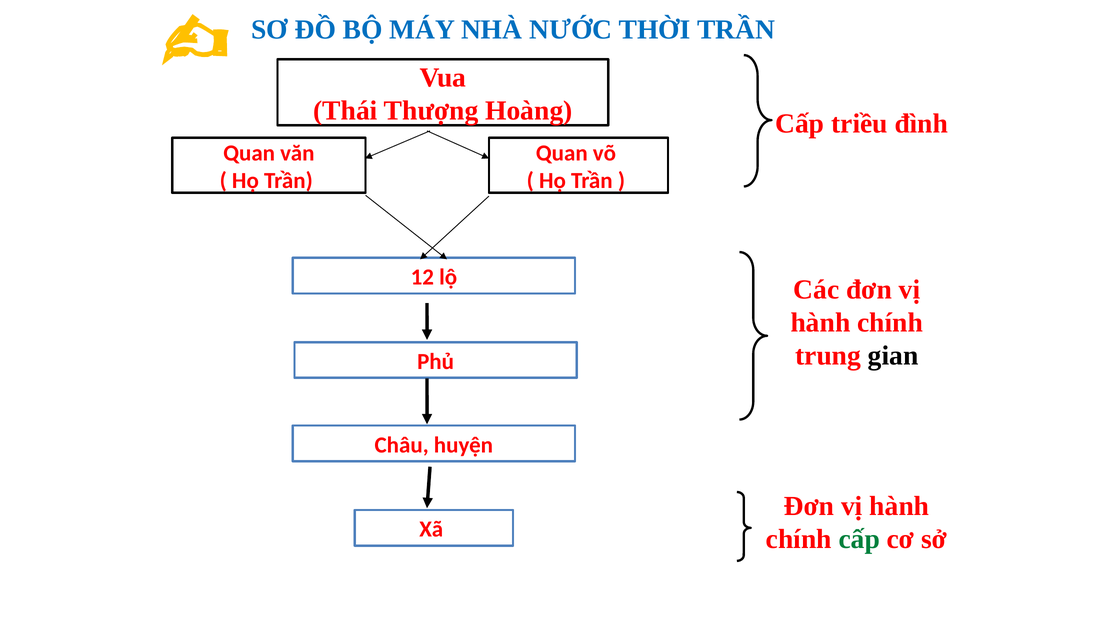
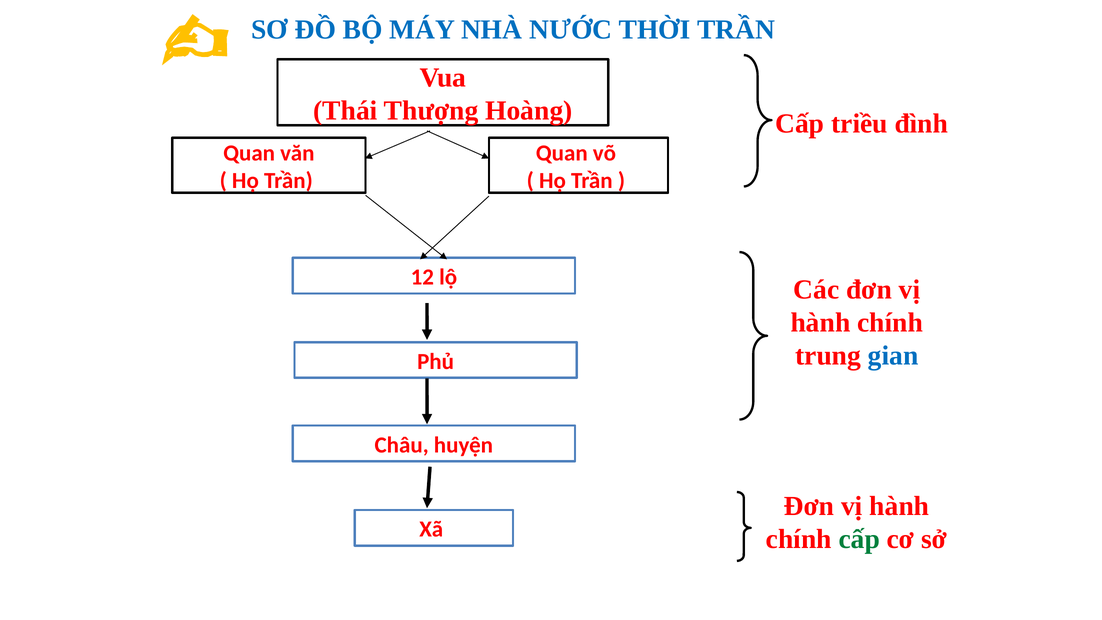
gian colour: black -> blue (893, 356)
